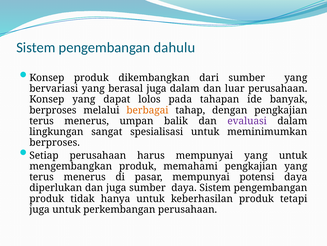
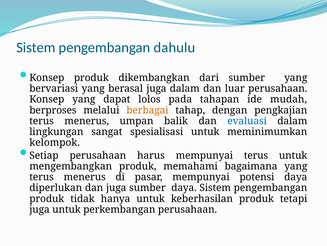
banyak: banyak -> mudah (289, 99)
evaluasi colour: purple -> blue (247, 121)
berproses: berproses -> kelompok (55, 142)
mempunyai yang: yang -> terus (256, 155)
memahami pengkajian: pengkajian -> bagaimana (251, 166)
